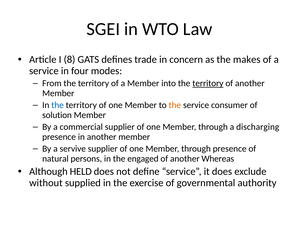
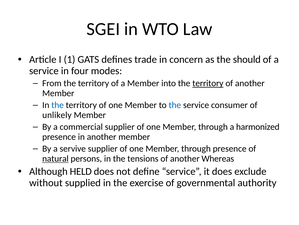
8: 8 -> 1 (69, 59)
makes: makes -> should (247, 59)
the colour: orange -> blue (175, 105)
solution: solution -> unlikely (57, 115)
discharging: discharging -> harmonized (258, 127)
natural underline: none -> present (55, 158)
engaged: engaged -> tensions (143, 158)
